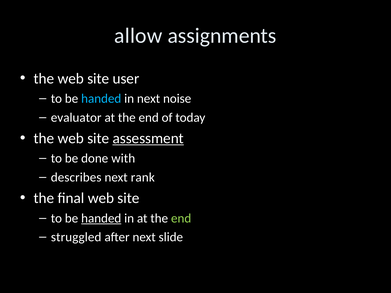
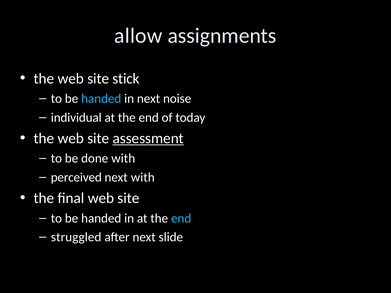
user: user -> stick (126, 79)
evaluator: evaluator -> individual (76, 118)
describes: describes -> perceived (76, 177)
next rank: rank -> with (143, 177)
handed underline: present -> none (101, 218)
end colour: light green -> light blue (181, 218)
